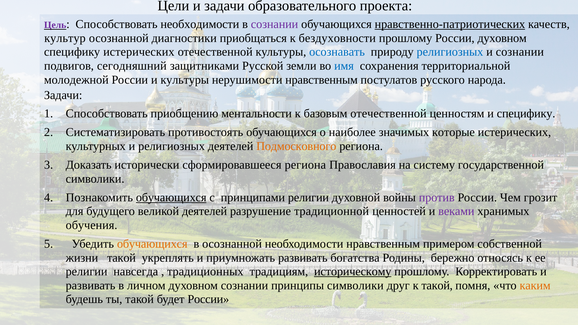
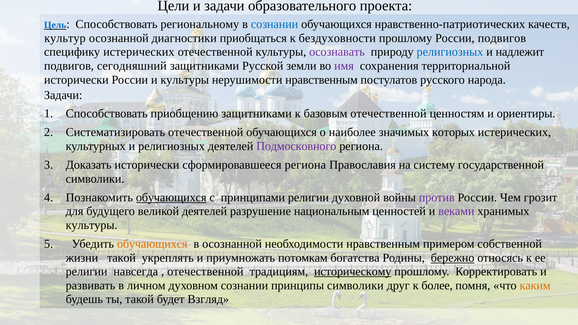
Цель colour: purple -> blue (55, 25)
Способствовать необходимости: необходимости -> региональному (200, 24)
сознании colour: purple -> blue (275, 24)
нравственно-патриотических underline: present -> none (450, 24)
России духовном: духовном -> подвигов (502, 38)
осознавать colour: blue -> purple (337, 52)
и сознании: сознании -> надлежит (520, 52)
имя colour: blue -> purple (344, 66)
молодежной: молодежной -> исторически (76, 80)
приобщению ментальности: ментальности -> защитниками (257, 114)
и специфику: специфику -> ориентиры (526, 114)
Систематизировать противостоять: противостоять -> отечественной (206, 132)
которые: которые -> которых (454, 132)
Подмосковного colour: orange -> purple (296, 146)
традиционной: традиционной -> национальным (332, 211)
обучения: обучения -> культуры (92, 225)
приумножать развивать: развивать -> потомкам (303, 258)
бережно underline: none -> present (453, 258)
традиционных: традиционных -> отечественной (205, 272)
к такой: такой -> более (437, 286)
будет России: России -> Взгляд (208, 299)
